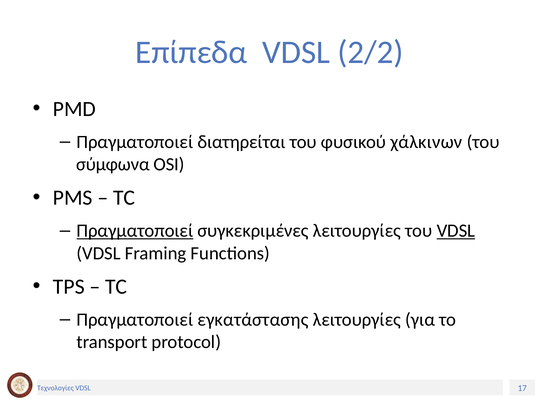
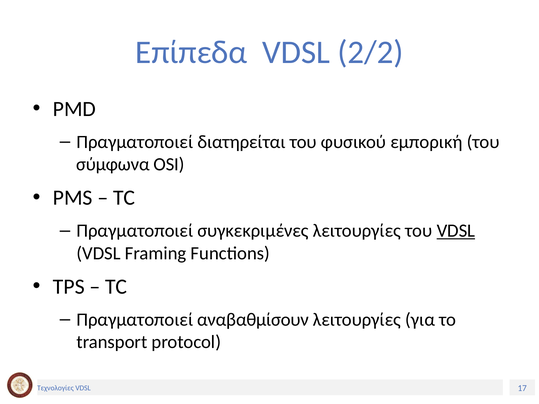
χάλκινων: χάλκινων -> εμπορική (426, 142)
Πραγματοποιεί underline: present -> none (135, 231)
εγκατάστασης: εγκατάστασης -> αναβαθμίσουν (253, 320)
